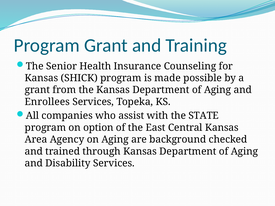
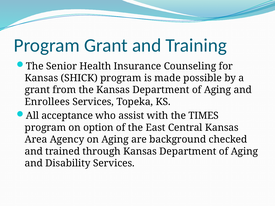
companies: companies -> acceptance (67, 116)
STATE: STATE -> TIMES (204, 116)
